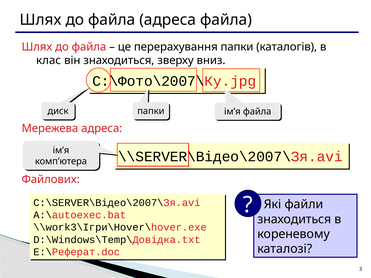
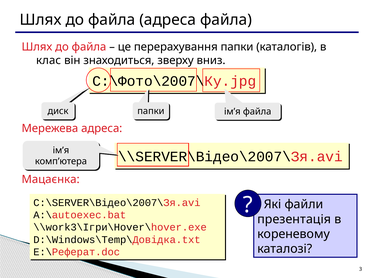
Файлових: Файлових -> Мацаєнка (51, 179)
знаходиться: знаходиться -> презентація (294, 219)
